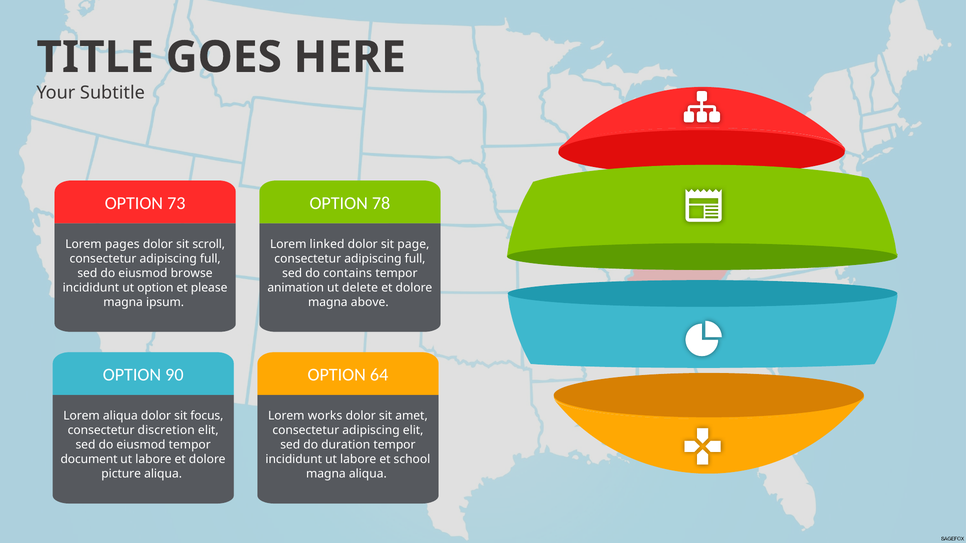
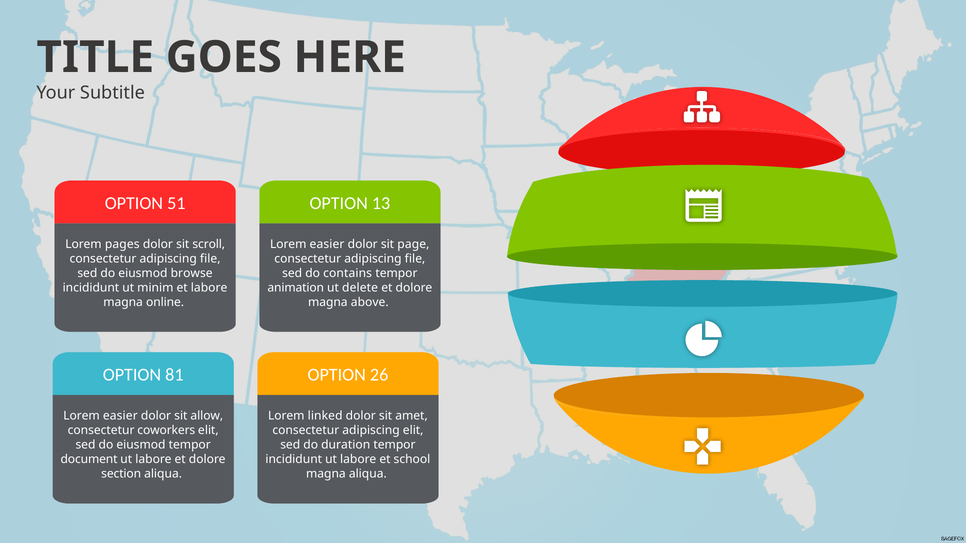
73: 73 -> 51 (176, 203)
78: 78 -> 13 (381, 203)
linked: linked -> easier (327, 244)
full: full -> file (210, 259)
full: full -> file (415, 259)
ut option: option -> minim (155, 288)
et please: please -> labore (209, 288)
ipsum: ipsum -> online (165, 302)
90: 90 -> 81 (174, 375)
64: 64 -> 26 (379, 375)
aliqua: aliqua -> easier (120, 416)
focus: focus -> allow (207, 416)
works: works -> linked (325, 416)
discretion: discretion -> coworkers (166, 431)
picture: picture -> section (121, 474)
